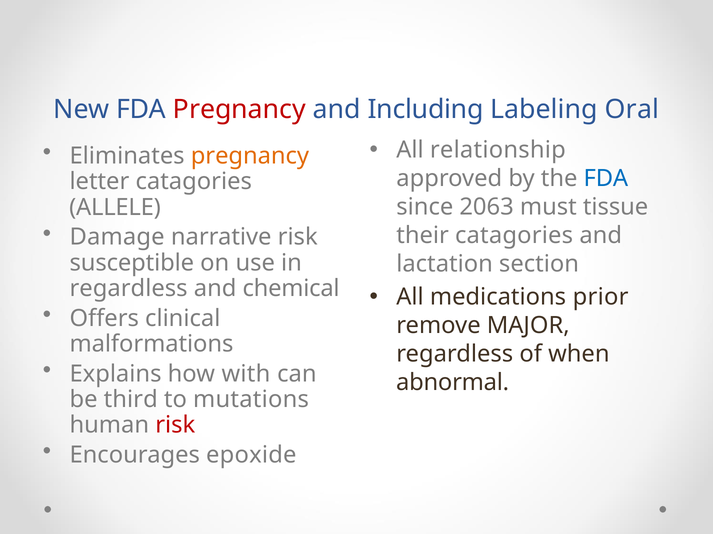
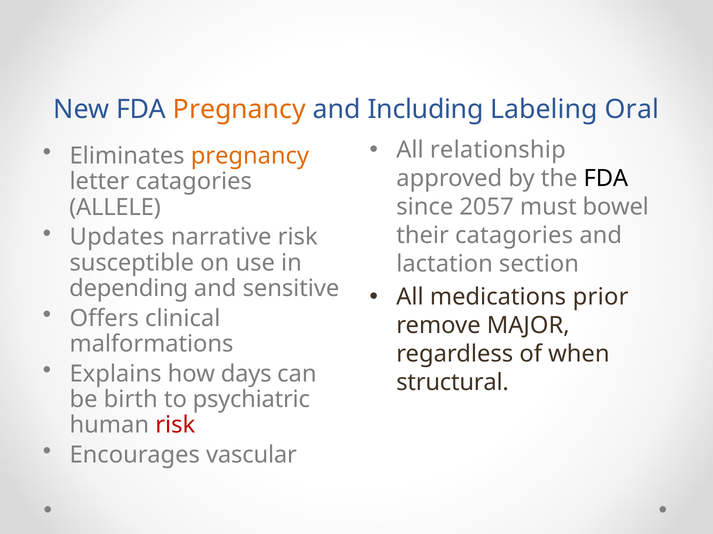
Pregnancy colour: red -> orange (239, 109)
FDA colour: blue -> black (606, 179)
2063: 2063 -> 2057 (487, 207)
tissue: tissue -> bowel (616, 207)
Damage: Damage -> Updates (117, 237)
regardless: regardless -> depending (129, 289)
chemical: chemical -> sensitive (291, 289)
with: with -> days (246, 374)
abnormal: abnormal -> structural (453, 383)
third: third -> birth (131, 400)
mutations: mutations -> psychiatric (251, 400)
epoxide: epoxide -> vascular (252, 455)
